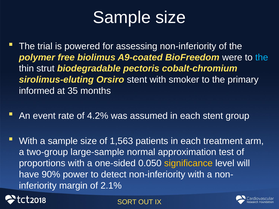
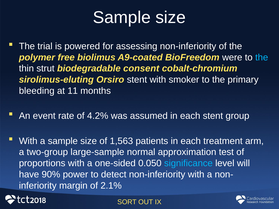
pectoris: pectoris -> consent (141, 69)
informed: informed -> bleeding (37, 91)
35: 35 -> 11 (73, 91)
significance colour: yellow -> light blue (188, 163)
